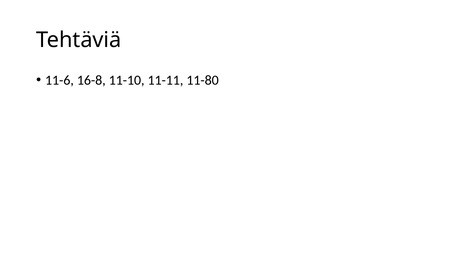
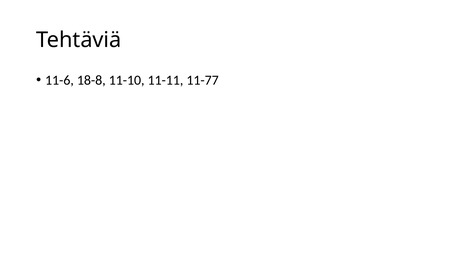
16-8: 16-8 -> 18-8 (91, 80)
11-80: 11-80 -> 11-77 (203, 80)
